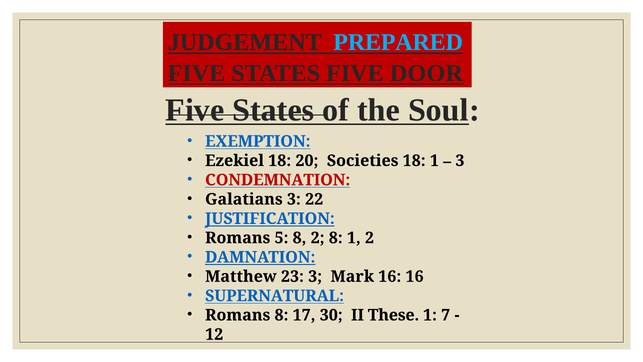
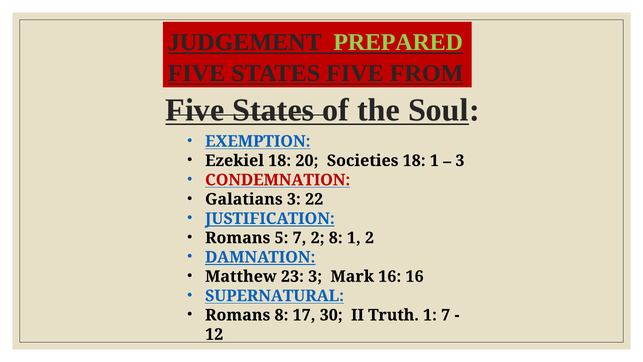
PREPARED colour: light blue -> light green (398, 42)
DOOR: DOOR -> FROM (427, 73)
5 8: 8 -> 7 (299, 238)
These: These -> Truth (394, 315)
